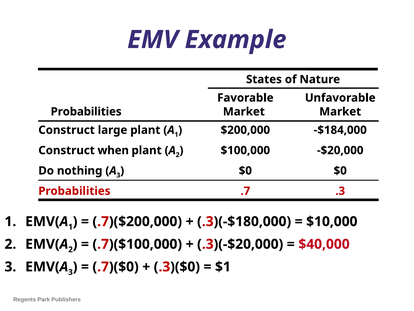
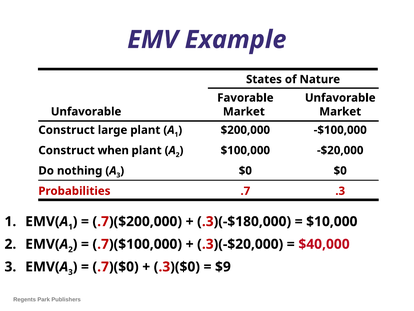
Probabilities: Probabilities -> Unfavorable (86, 111)
-$184,000: -$184,000 -> -$100,000 (340, 130)
$1: $1 -> $9 (223, 266)
